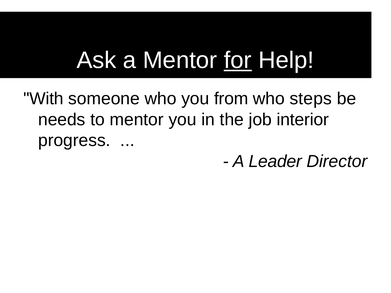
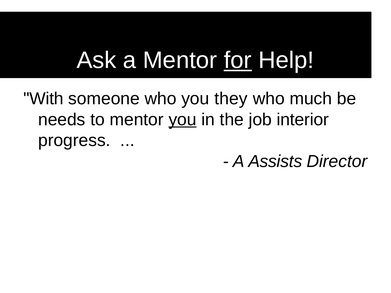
from: from -> they (231, 99)
steps: steps -> much (311, 99)
you underline: none -> present (183, 120)
Leader: Leader -> Assists (275, 161)
